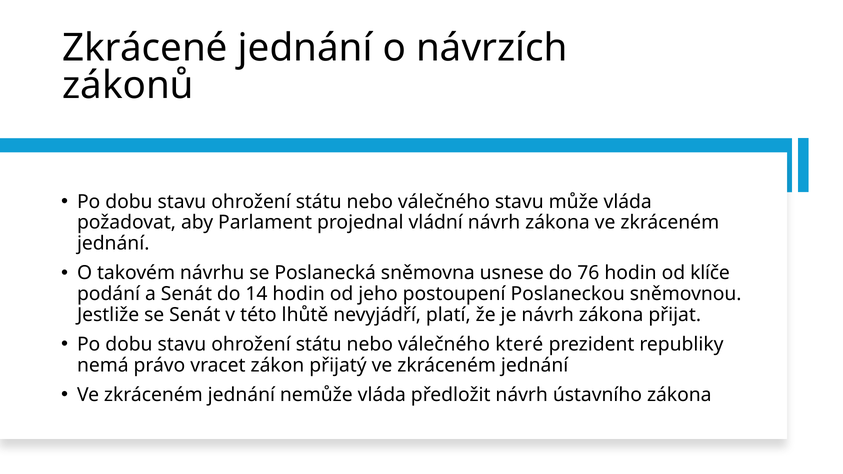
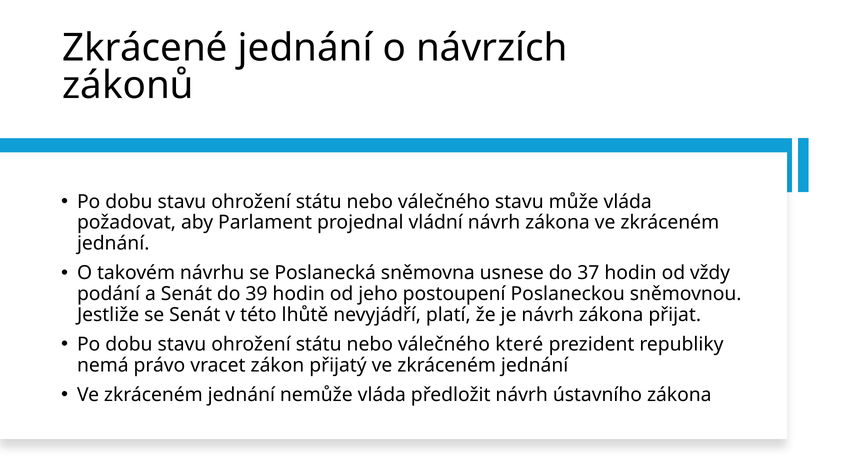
76: 76 -> 37 (588, 273)
klíče: klíče -> vždy (710, 273)
14: 14 -> 39 (256, 294)
